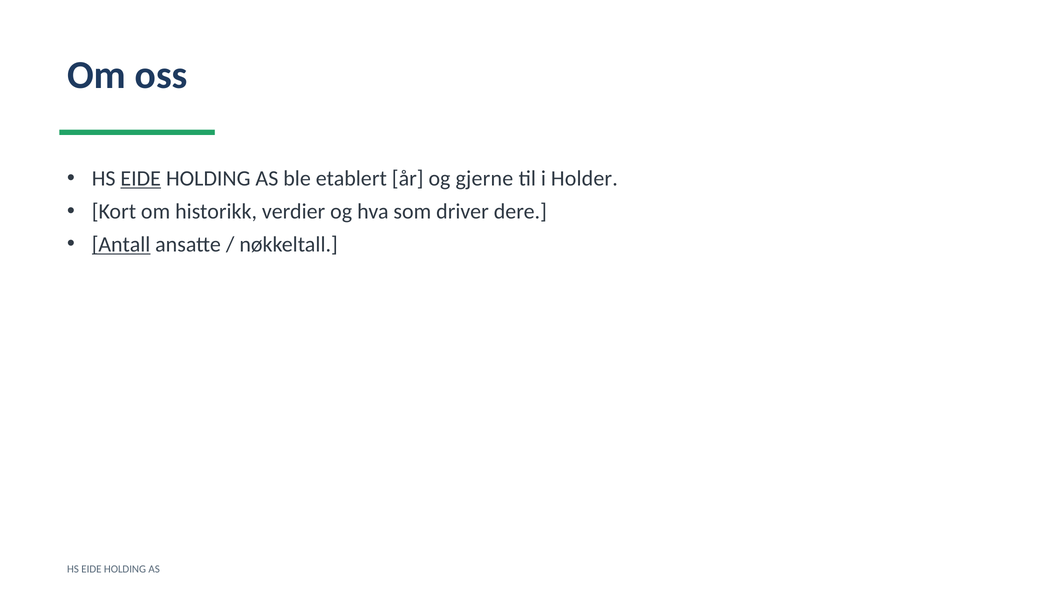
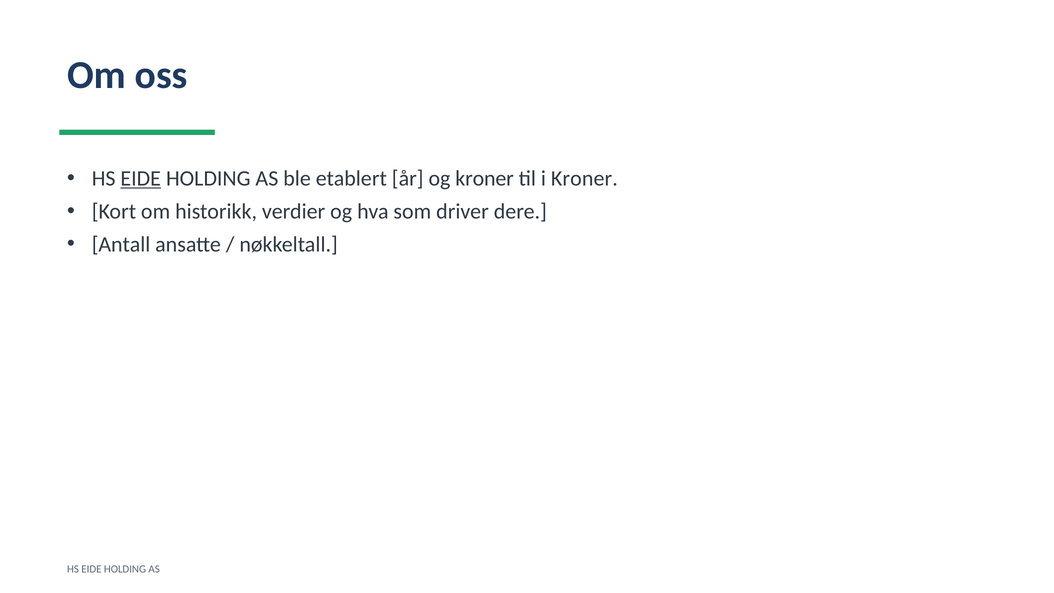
og gjerne: gjerne -> kroner (485, 179)
i Holder: Holder -> Kroner (584, 179)
Antall underline: present -> none (121, 244)
